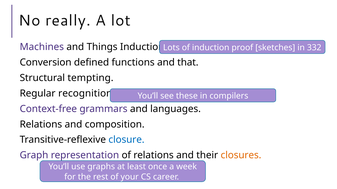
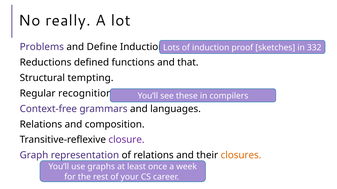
Machines: Machines -> Problems (42, 47)
Things: Things -> Define (102, 47)
Conversion: Conversion -> Reductions (46, 63)
closure colour: blue -> purple (126, 140)
